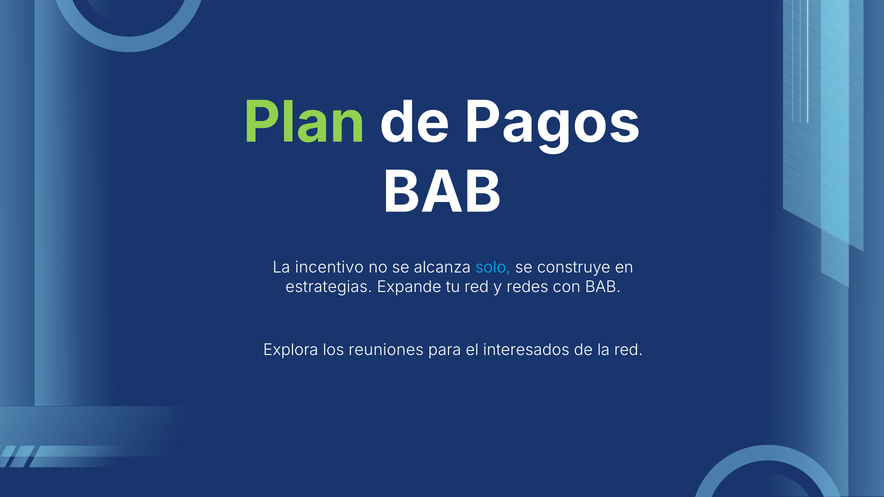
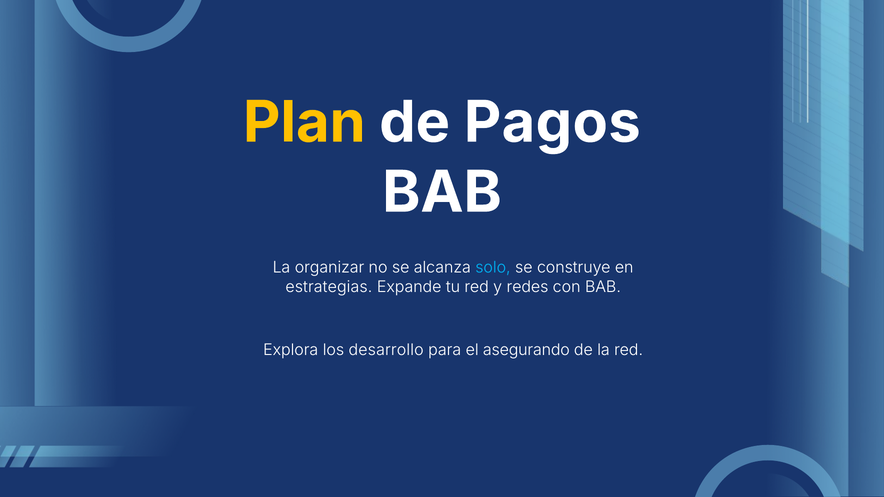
Plan colour: light green -> yellow (304, 123)
incentivo: incentivo -> organizar (330, 268)
reuniones: reuniones -> desarrollo (386, 350)
interesados: interesados -> asegurando (526, 350)
